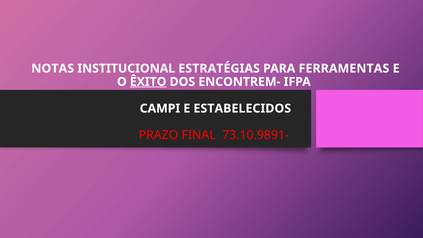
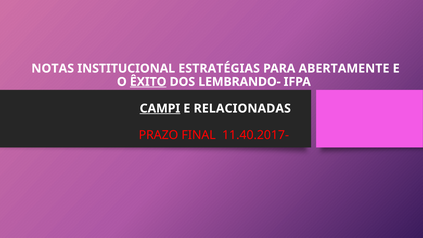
FERRAMENTAS: FERRAMENTAS -> ABERTAMENTE (344, 68)
ENCONTREM-: ENCONTREM- -> LEMBRANDO- (239, 82)
CAMPI underline: none -> present (160, 108)
ESTABELECIDOS: ESTABELECIDOS -> RELACIONADAS (242, 108)
73.10.9891-: 73.10.9891- -> 11.40.2017- (256, 135)
